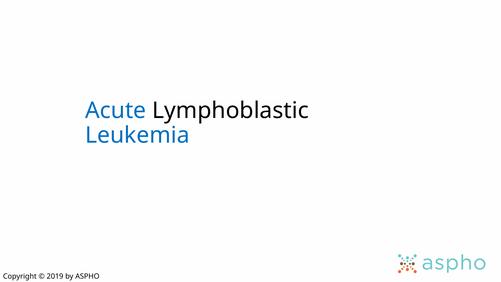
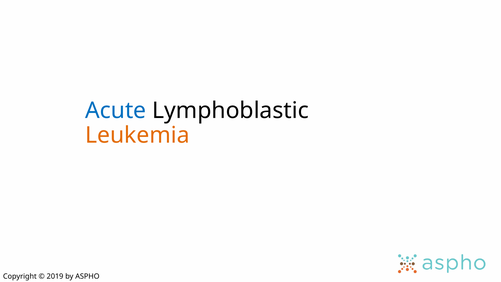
Leukemia colour: blue -> orange (137, 135)
